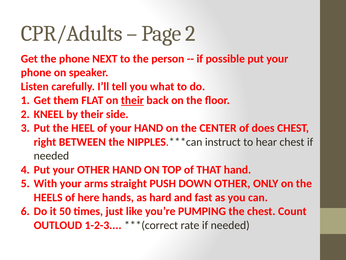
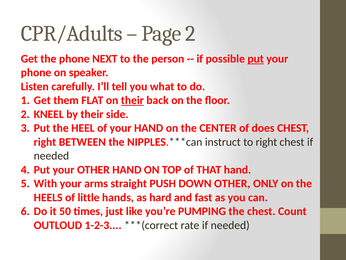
put underline: none -> present (256, 59)
to hear: hear -> right (266, 142)
here: here -> little (89, 197)
